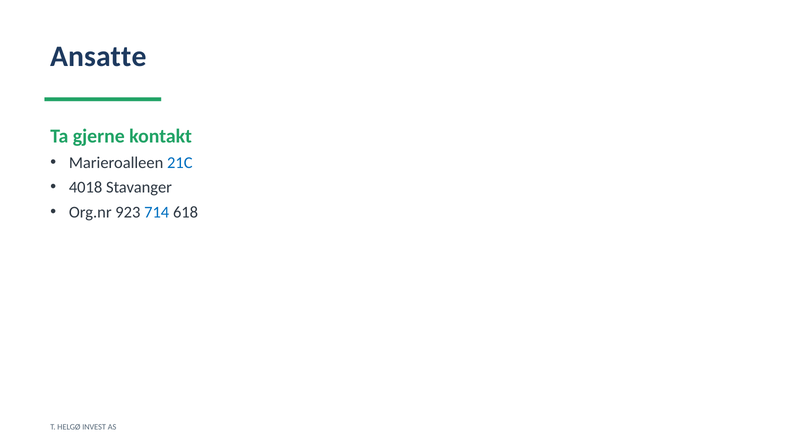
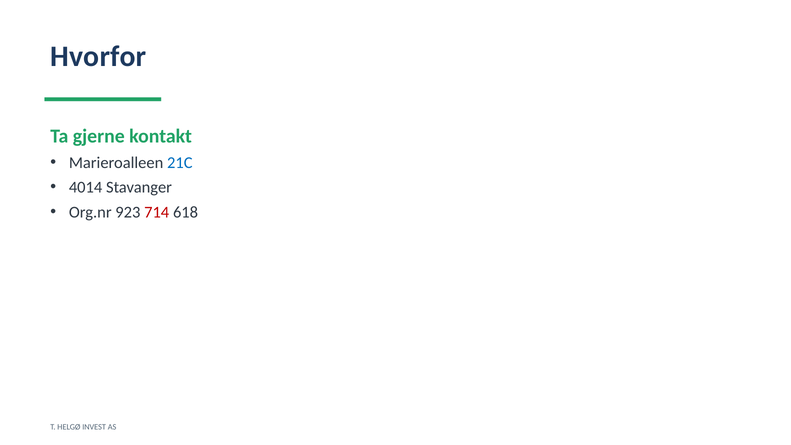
Ansatte: Ansatte -> Hvorfor (98, 56)
4018: 4018 -> 4014 (86, 187)
714 colour: blue -> red (157, 212)
